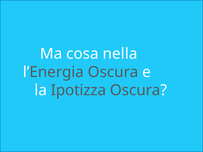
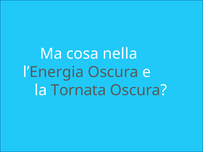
Ipotizza: Ipotizza -> Tornata (78, 90)
